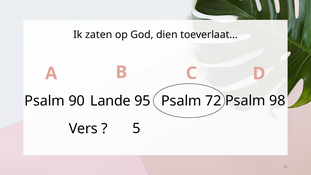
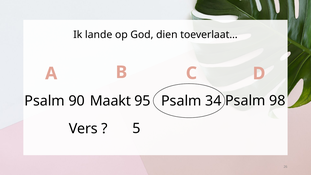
zaten: zaten -> lande (99, 35)
Lande: Lande -> Maakt (111, 101)
72: 72 -> 34 (213, 101)
